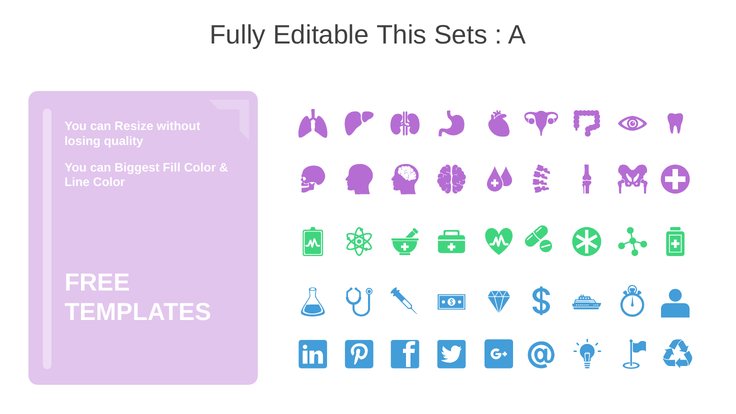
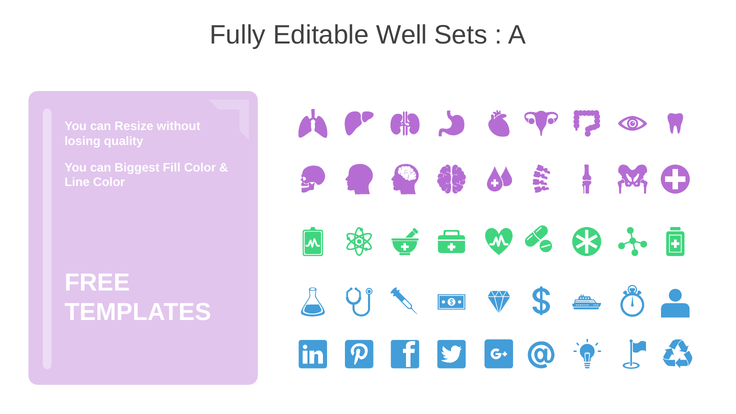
This: This -> Well (402, 35)
